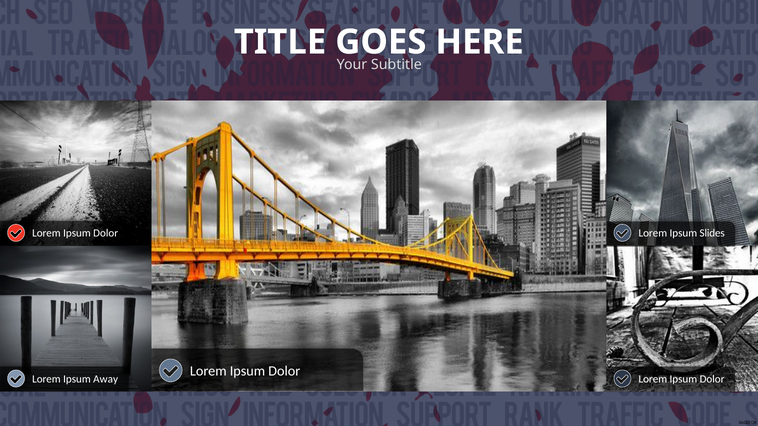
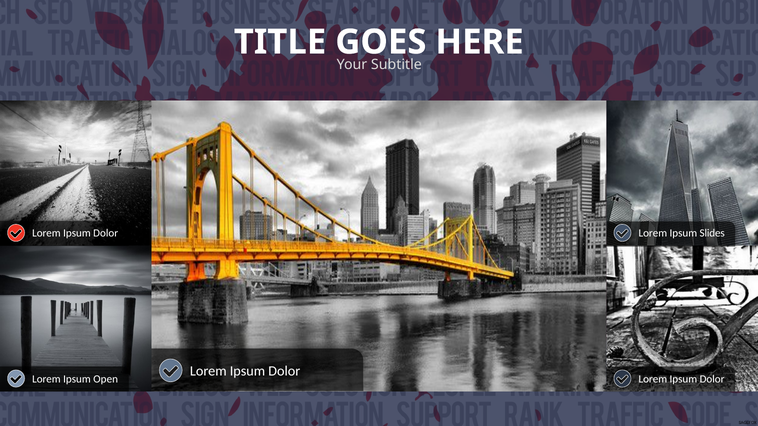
Away: Away -> Open (106, 379)
